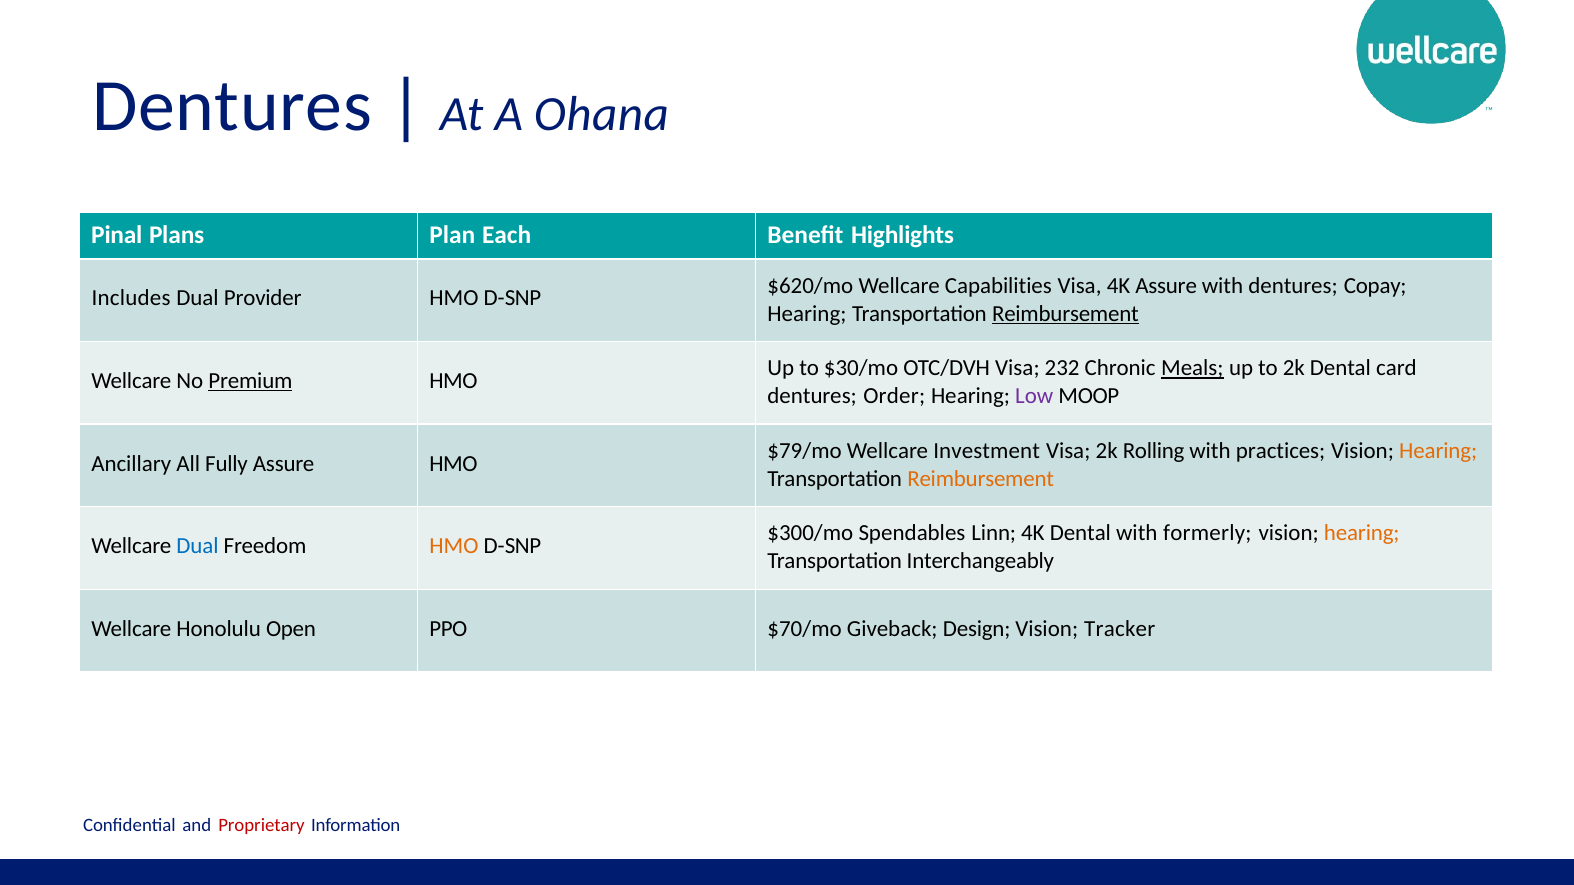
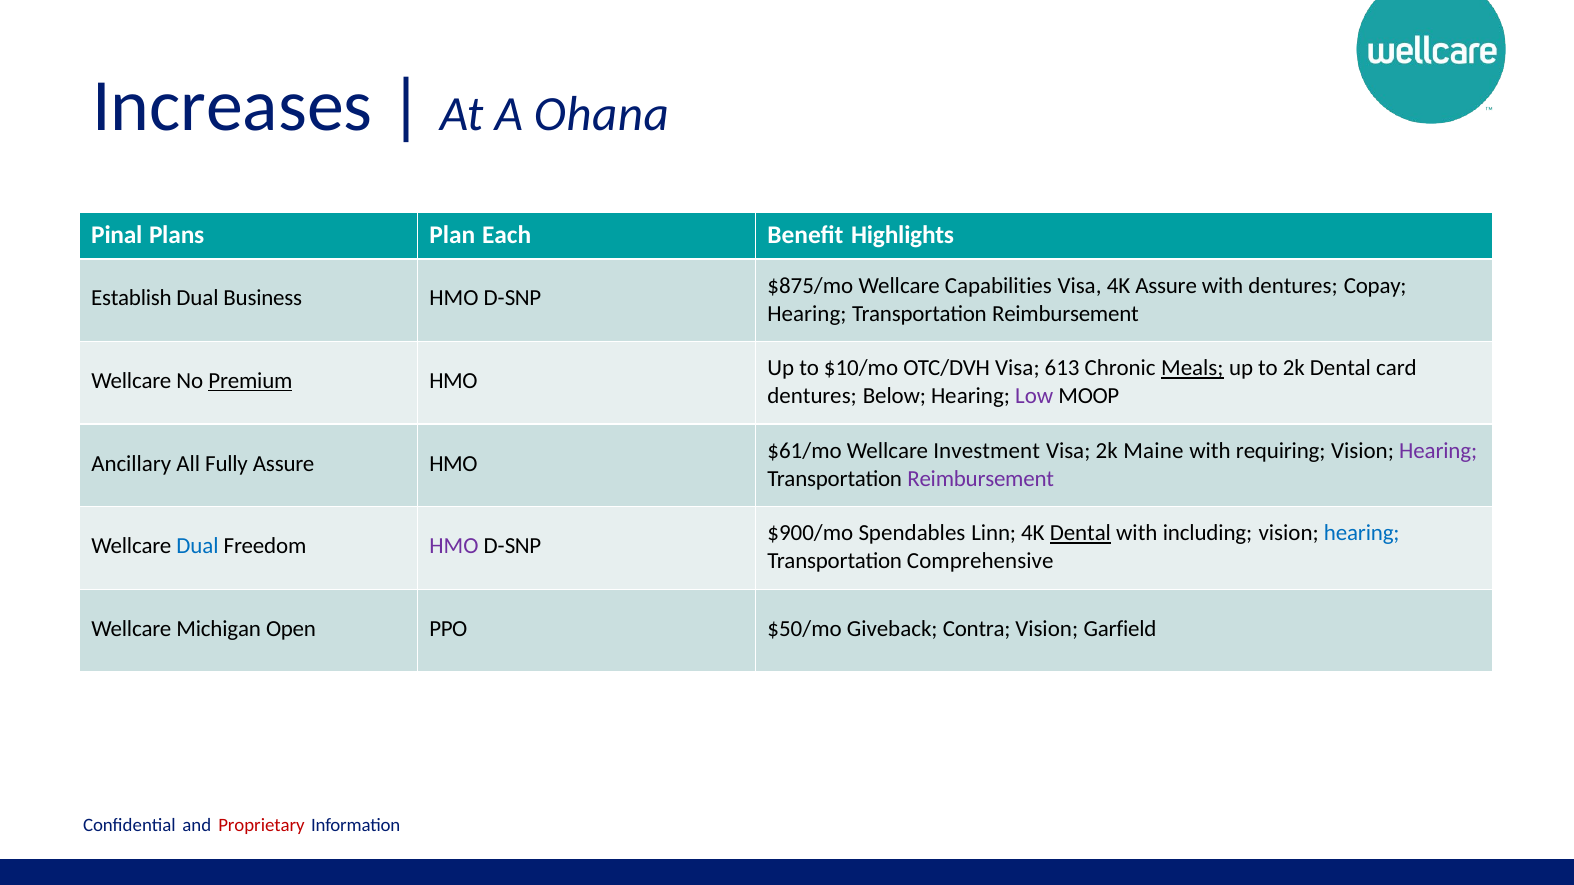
Dentures: Dentures -> Increases (232, 106)
$620/mo: $620/mo -> $875/mo (810, 286)
Includes: Includes -> Establish (131, 298)
Provider: Provider -> Business (263, 298)
Reimbursement underline: present -> none (1065, 314)
$30/mo: $30/mo -> $10/mo (861, 368)
232: 232 -> 613 (1062, 368)
Order: Order -> Below (894, 396)
$79/mo: $79/mo -> $61/mo (805, 451)
Rolling: Rolling -> Maine (1153, 451)
practices: practices -> requiring (1281, 451)
Hearing colour: orange -> purple (1438, 451)
Reimbursement colour: orange -> purple (981, 479)
$300/mo: $300/mo -> $900/mo (810, 533)
Dental underline: none -> present (1080, 533)
formerly: formerly -> including (1208, 533)
hearing colour: orange -> blue (1362, 533)
HMO colour: orange -> purple (454, 546)
Interchangeably: Interchangeably -> Comprehensive (980, 561)
Honolulu: Honolulu -> Michigan (219, 629)
$70/mo: $70/mo -> $50/mo (805, 629)
Design: Design -> Contra (977, 629)
Tracker: Tracker -> Garfield (1120, 629)
